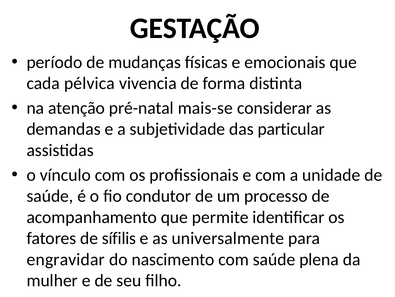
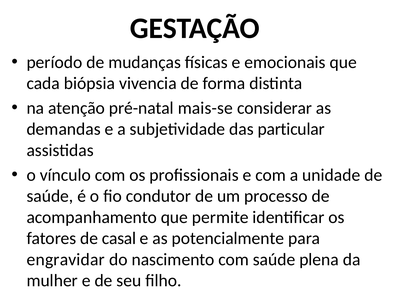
pélvica: pélvica -> biópsia (89, 83)
sífilis: sífilis -> casal (119, 238)
universalmente: universalmente -> potencialmente (228, 238)
